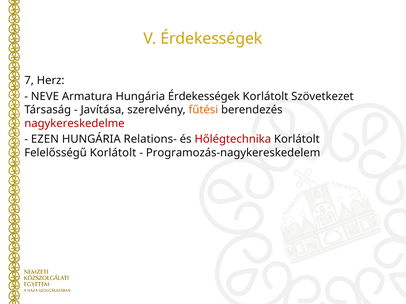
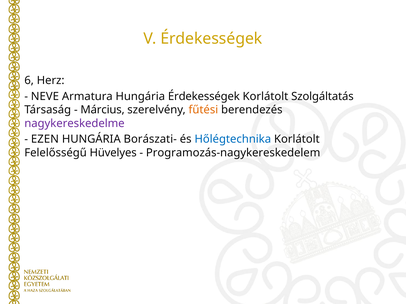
7: 7 -> 6 (29, 81)
Szövetkezet: Szövetkezet -> Szolgáltatás (322, 96)
Javítása: Javítása -> Március (103, 110)
nagykereskedelme colour: red -> purple (74, 124)
Relations-: Relations- -> Borászati- (150, 139)
Hőlégtechnika colour: red -> blue (233, 139)
Felelősségű Korlátolt: Korlátolt -> Hüvelyes (113, 153)
